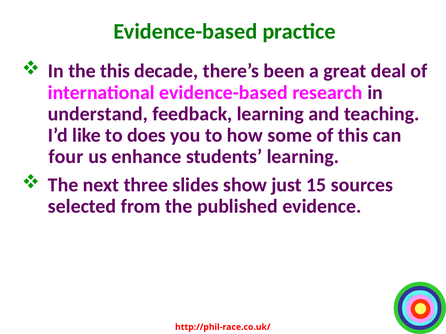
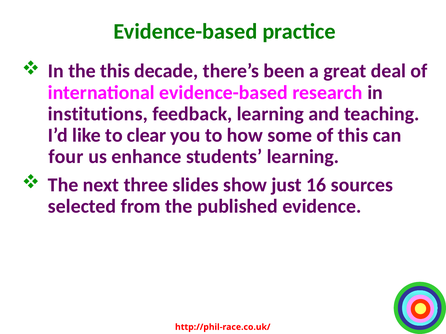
understand: understand -> institutions (98, 114)
does: does -> clear (147, 135)
15: 15 -> 16 (316, 185)
